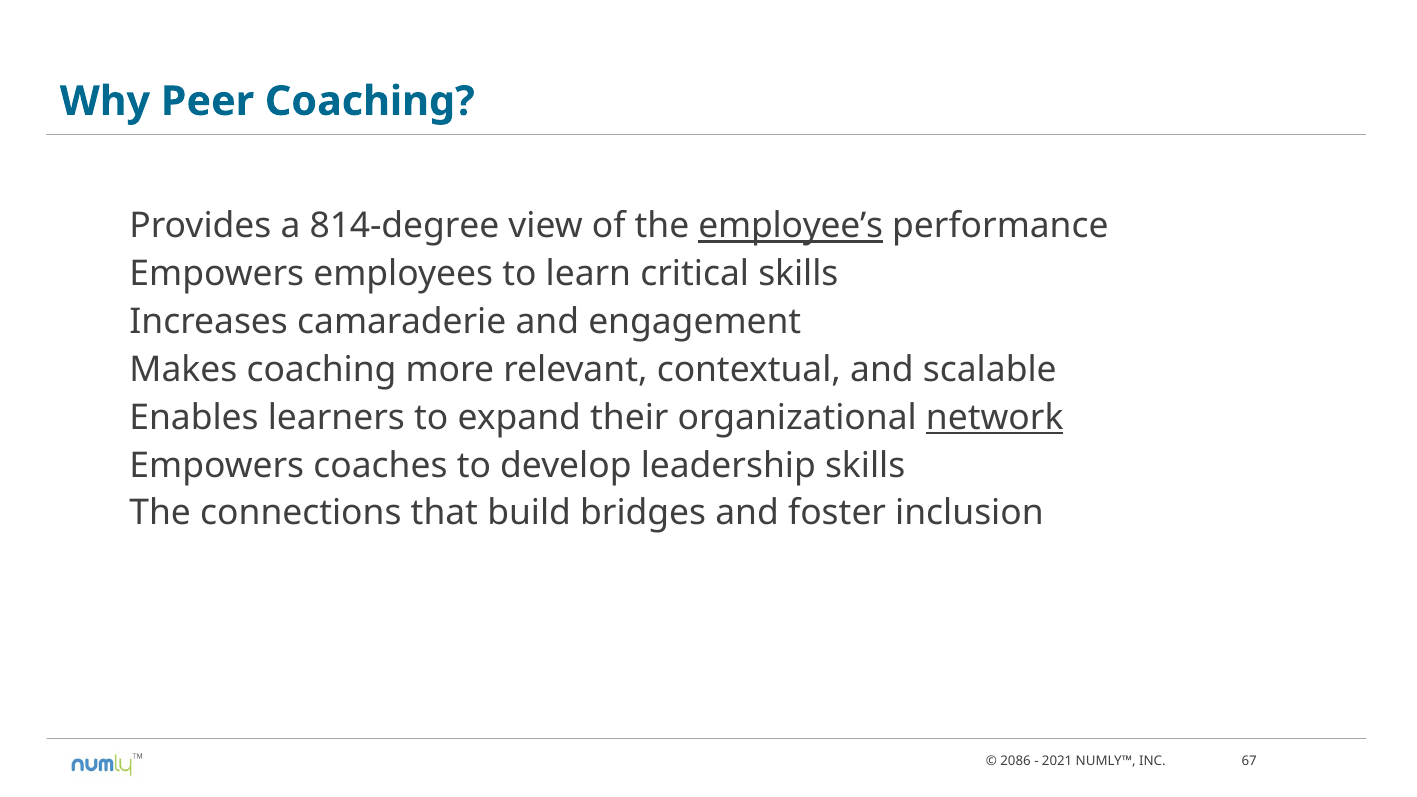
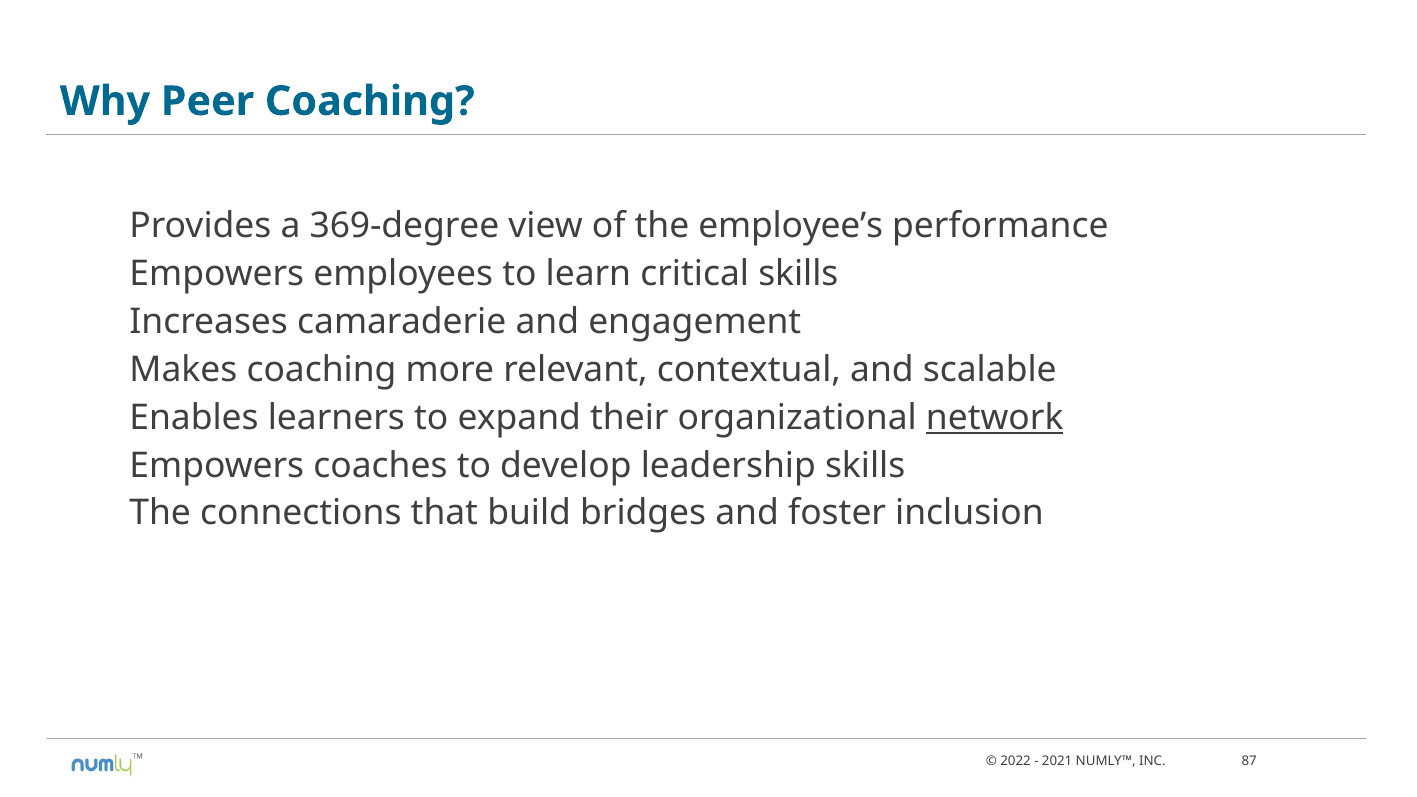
814-degree: 814-degree -> 369-degree (404, 226)
employee’s underline: present -> none (791, 226)
2086: 2086 -> 2022 (1016, 761)
67: 67 -> 87 (1249, 761)
